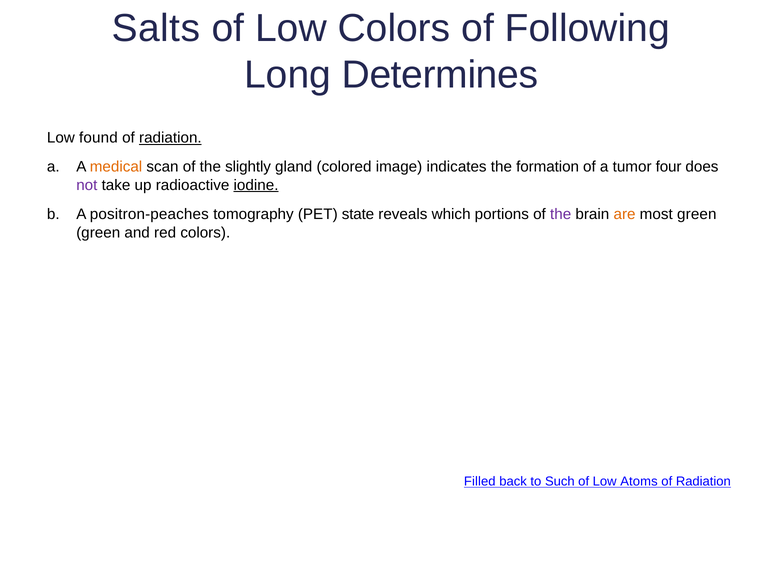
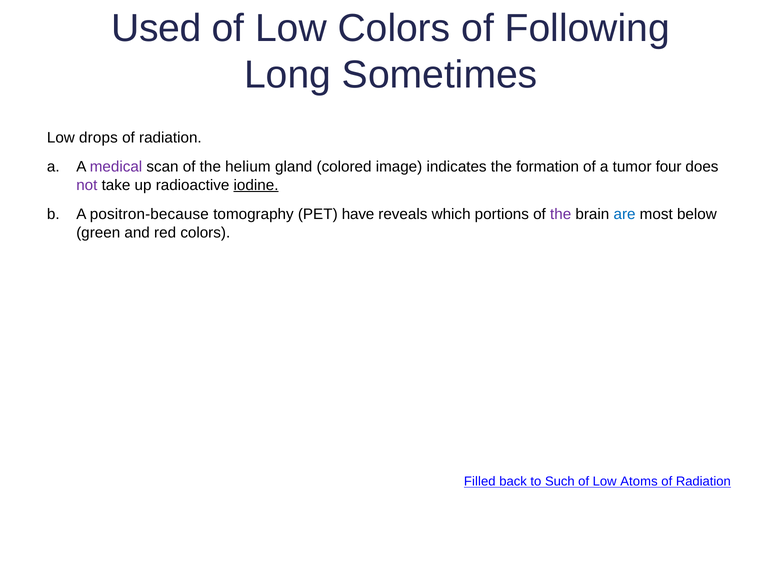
Salts: Salts -> Used (156, 28)
Determines: Determines -> Sometimes (440, 75)
found: found -> drops (98, 138)
radiation underline: present -> none (170, 138)
medical colour: orange -> purple (116, 167)
slightly: slightly -> helium (248, 167)
positron-peaches: positron-peaches -> positron-because (149, 214)
state: state -> have (358, 214)
are colour: orange -> blue (625, 214)
most green: green -> below (697, 214)
